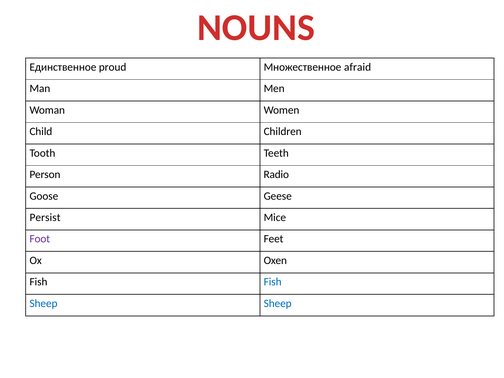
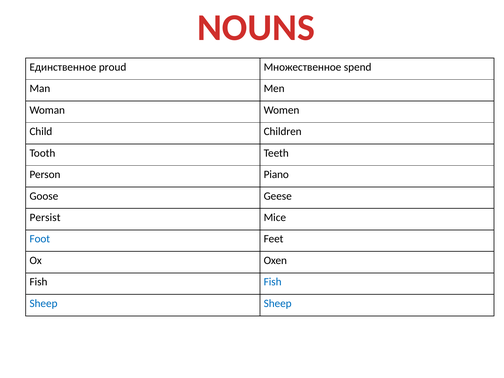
afraid: afraid -> spend (358, 67)
Radio: Radio -> Piano (276, 174)
Foot colour: purple -> blue (40, 239)
